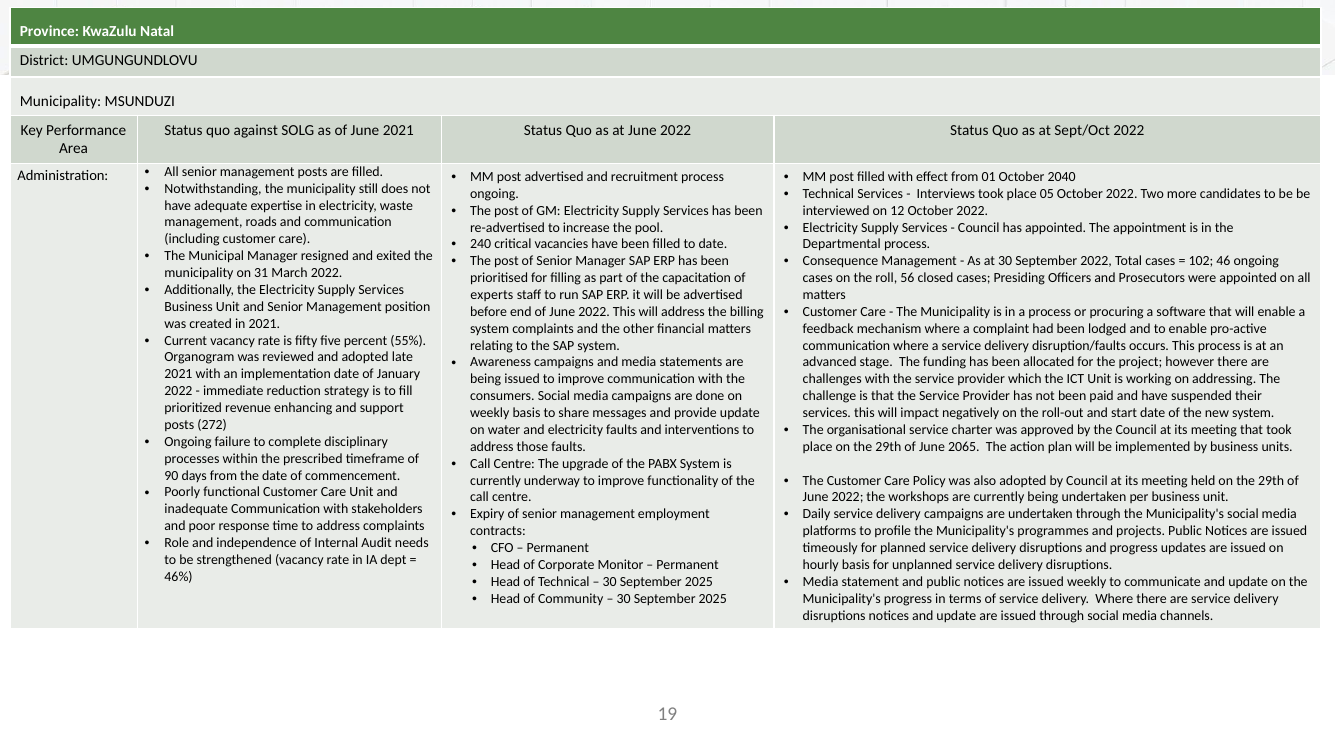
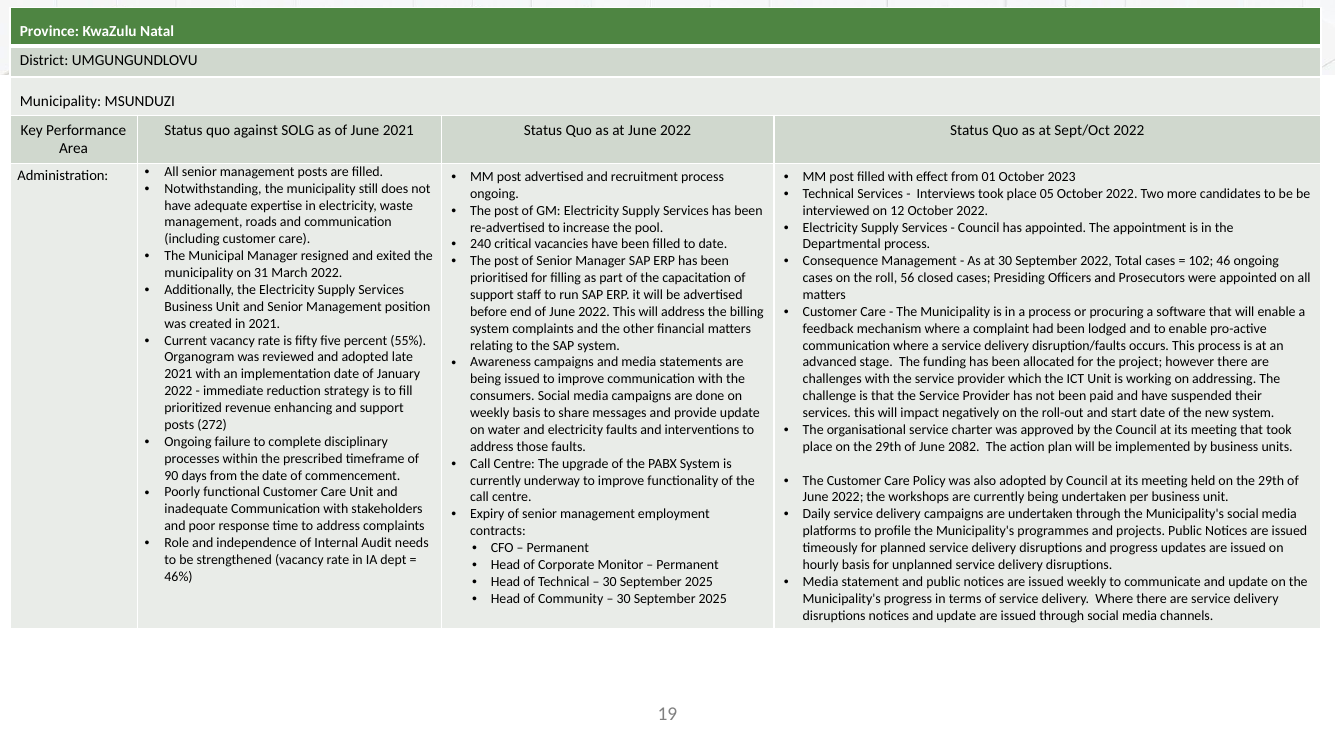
2040: 2040 -> 2023 (1062, 177)
experts: experts -> support (492, 295)
2065: 2065 -> 2082 (964, 447)
